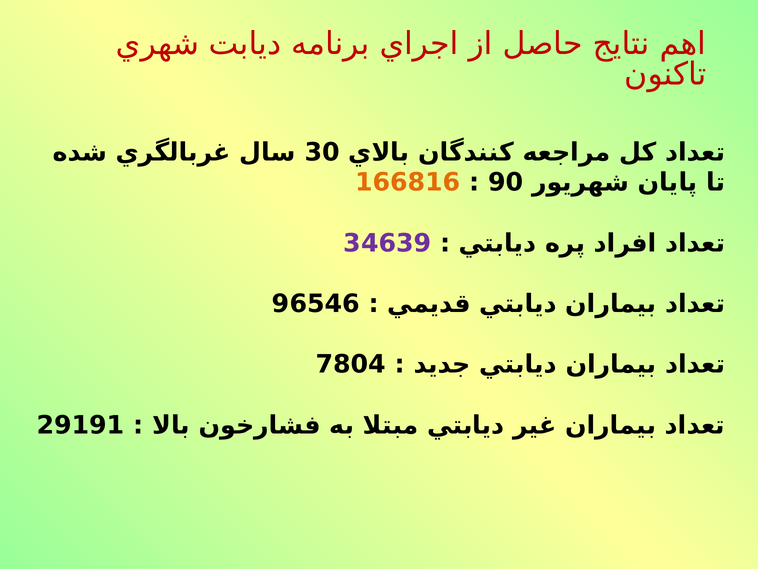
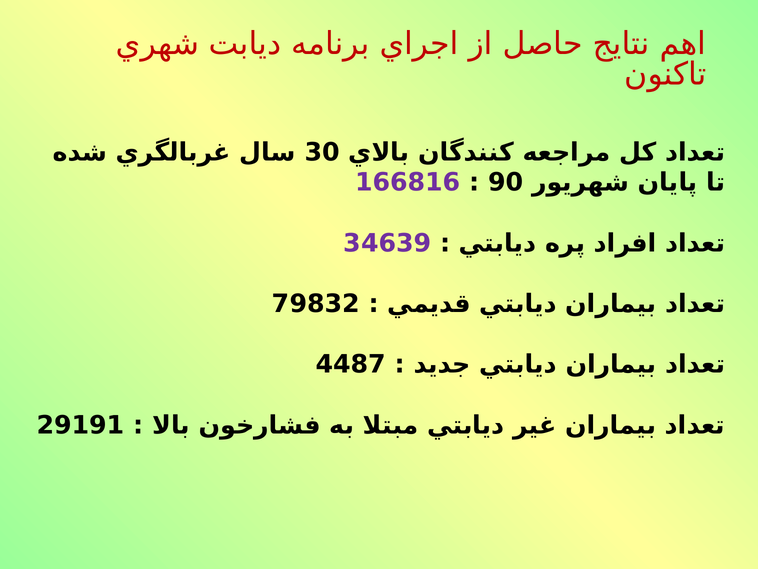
166816 colour: orange -> purple (408, 182)
96546: 96546 -> 79832 (316, 304)
7804: 7804 -> 4487 (351, 364)
